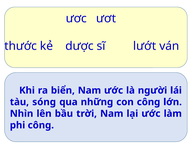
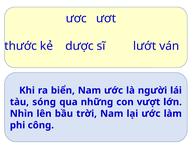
con công: công -> vượt (149, 102)
